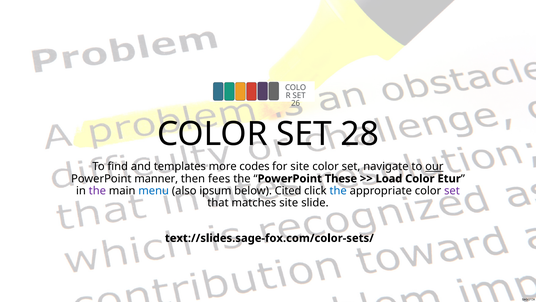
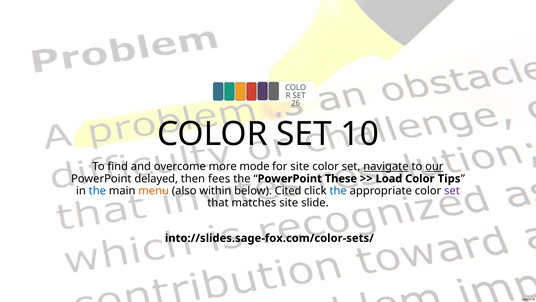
28: 28 -> 10 (360, 134)
templates: templates -> overcome (180, 166)
codes: codes -> mode (254, 166)
navigate underline: none -> present (386, 166)
manner: manner -> delayed (156, 178)
Etur: Etur -> Tips (449, 178)
the colour: purple -> blue (97, 190)
menu colour: blue -> orange (154, 190)
ipsum: ipsum -> within (215, 190)
text://slides.sage-fox.com/color-sets/: text://slides.sage-fox.com/color-sets/ -> into://slides.sage-fox.com/color-sets/ (269, 238)
